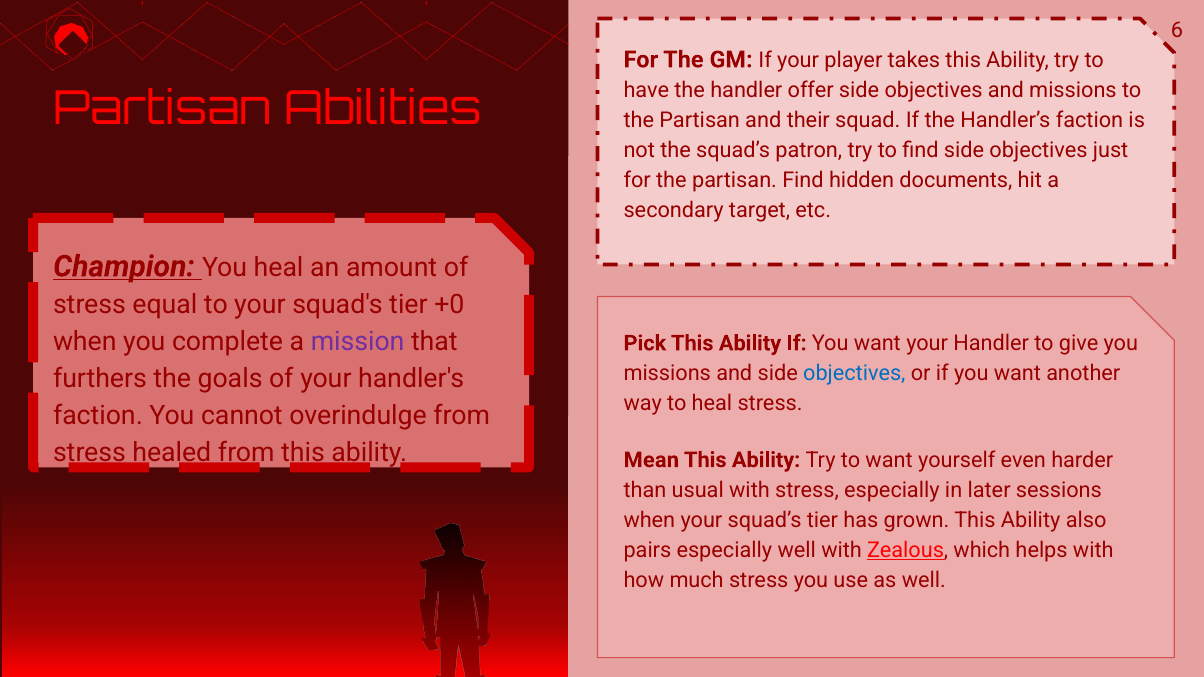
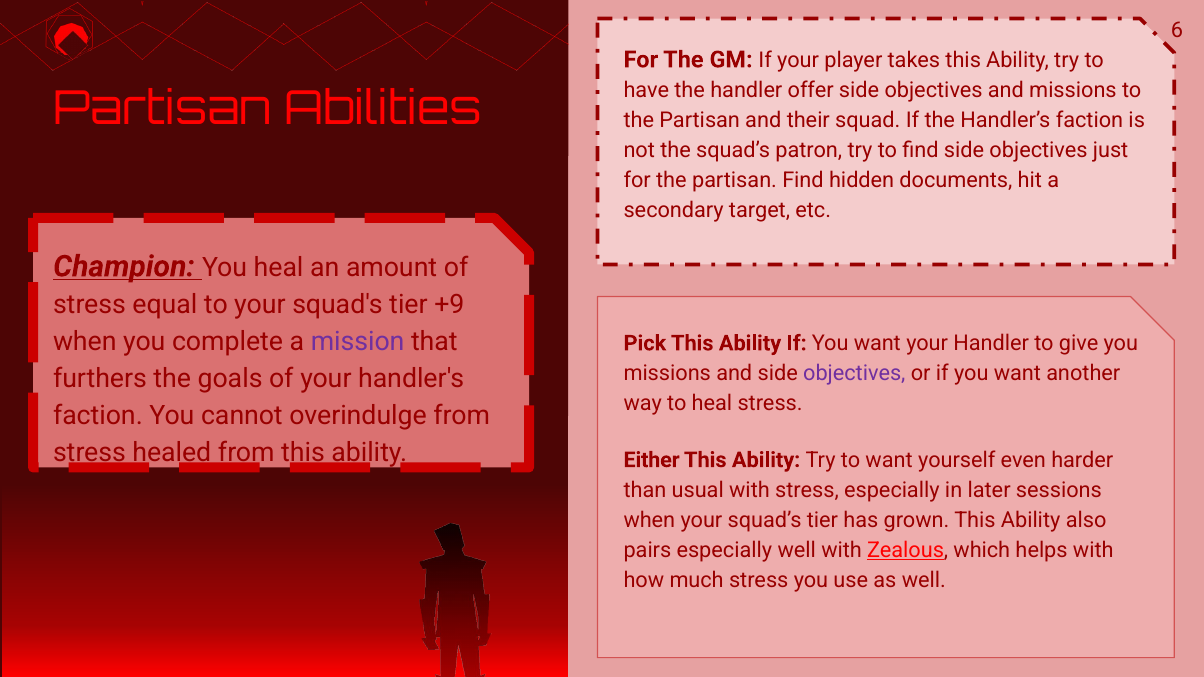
+0: +0 -> +9 (449, 305)
objectives colour: blue -> purple (854, 373)
Mean: Mean -> Either (652, 460)
